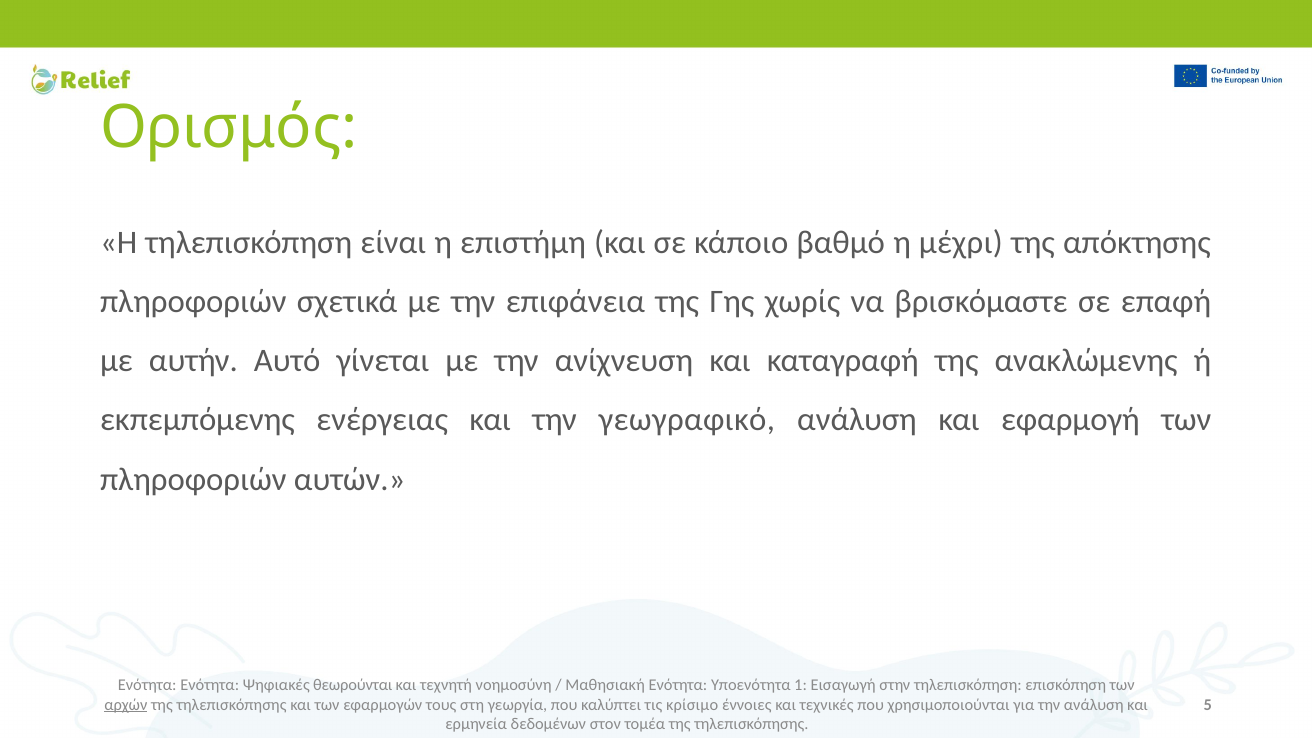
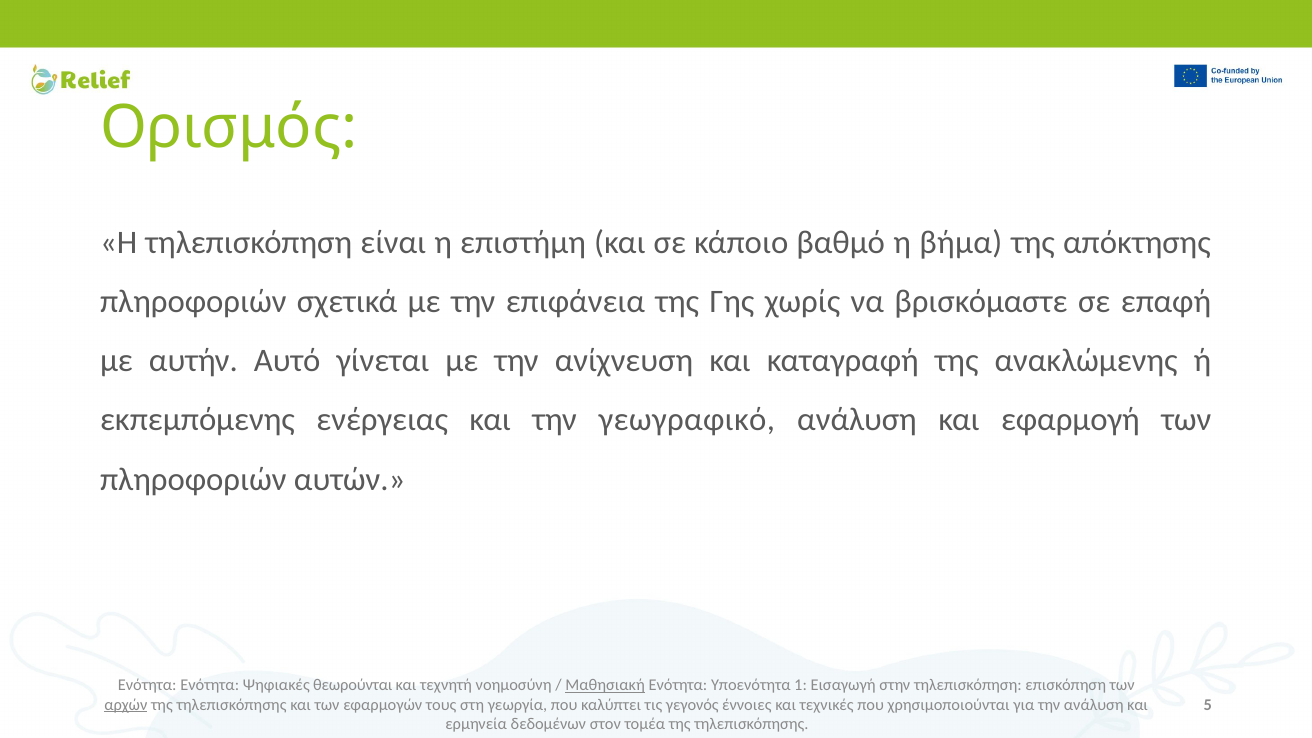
μέχρι: μέχρι -> βήμα (961, 243)
Μαθησιακή underline: none -> present (605, 685)
κρίσιμο: κρίσιμο -> γεγονός (692, 705)
